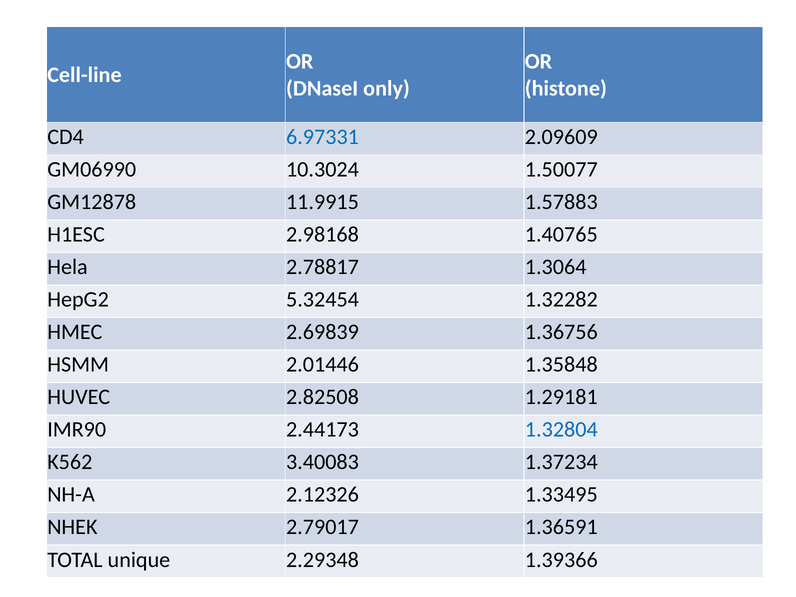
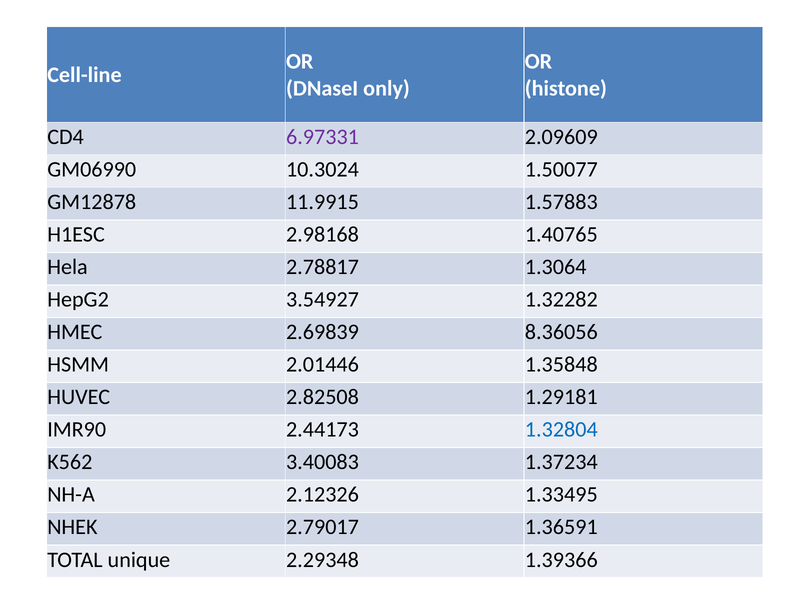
6.97331 colour: blue -> purple (322, 137)
5.32454: 5.32454 -> 3.54927 (322, 299)
1.36756: 1.36756 -> 8.36056 (561, 332)
